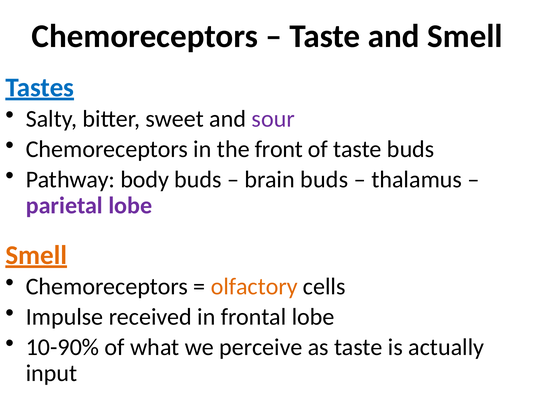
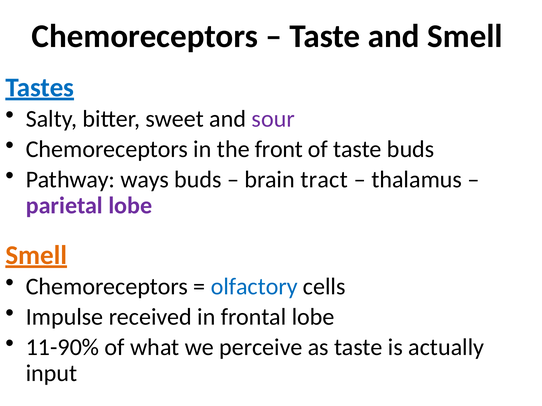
body: body -> ways (145, 180)
brain buds: buds -> tract (324, 180)
olfactory colour: orange -> blue (254, 287)
10-90%: 10-90% -> 11-90% (62, 348)
